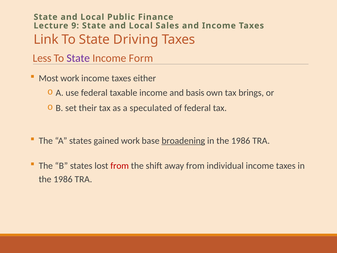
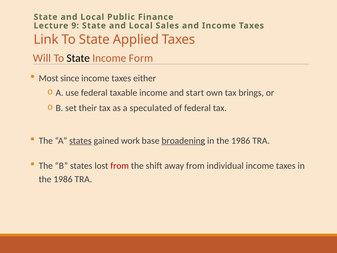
Driving: Driving -> Applied (136, 40)
Less: Less -> Will (42, 58)
State colour: purple -> black (78, 58)
Most work: work -> since (70, 78)
basis: basis -> start (195, 93)
states underline: none -> present (80, 141)
